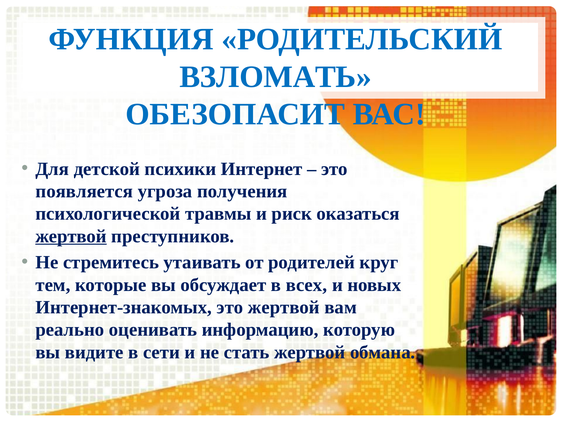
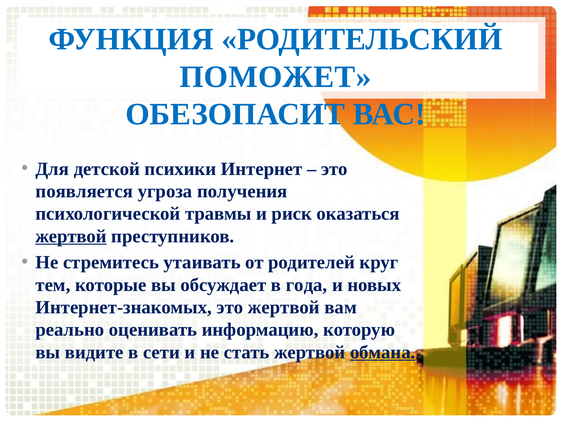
ВЗЛОМАТЬ: ВЗЛОМАТЬ -> ПОМОЖЕТ (275, 77)
всех: всех -> года (307, 285)
обмана underline: none -> present (383, 353)
